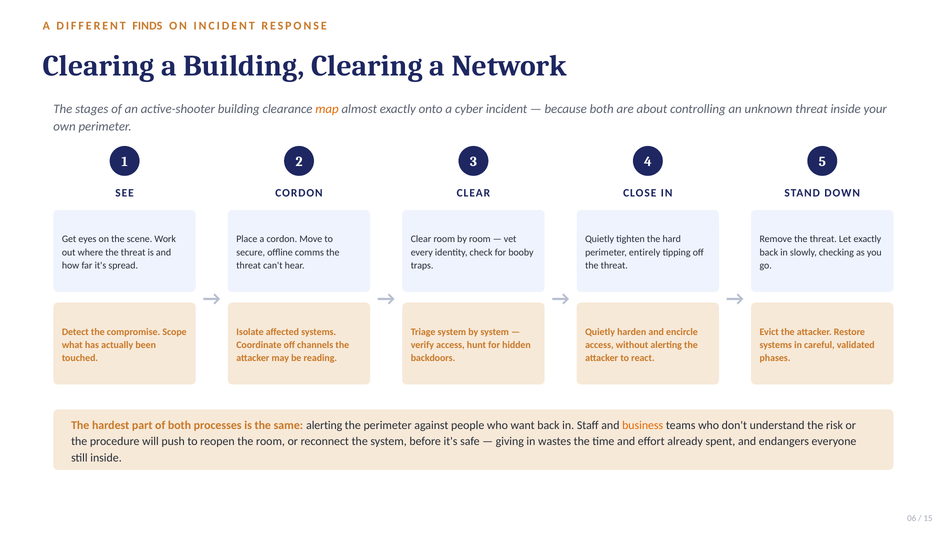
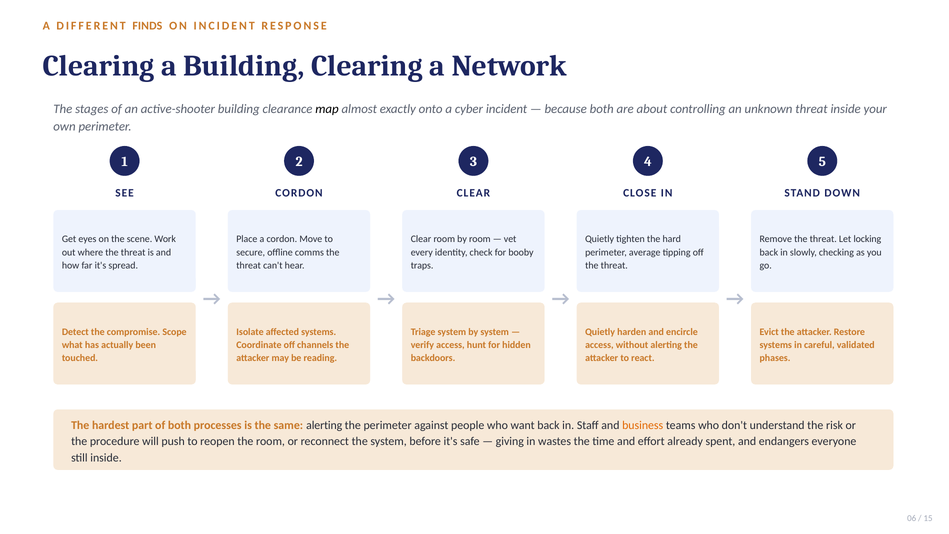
map colour: orange -> black (327, 109)
Let exactly: exactly -> locking (867, 239)
entirely: entirely -> average (645, 252)
